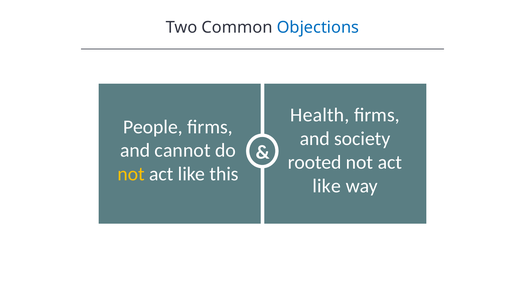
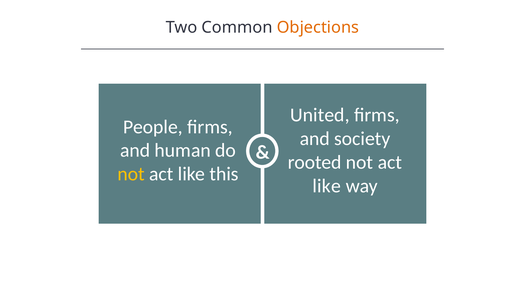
Objections colour: blue -> orange (318, 27)
Health: Health -> United (320, 115)
cannot: cannot -> human (183, 151)
